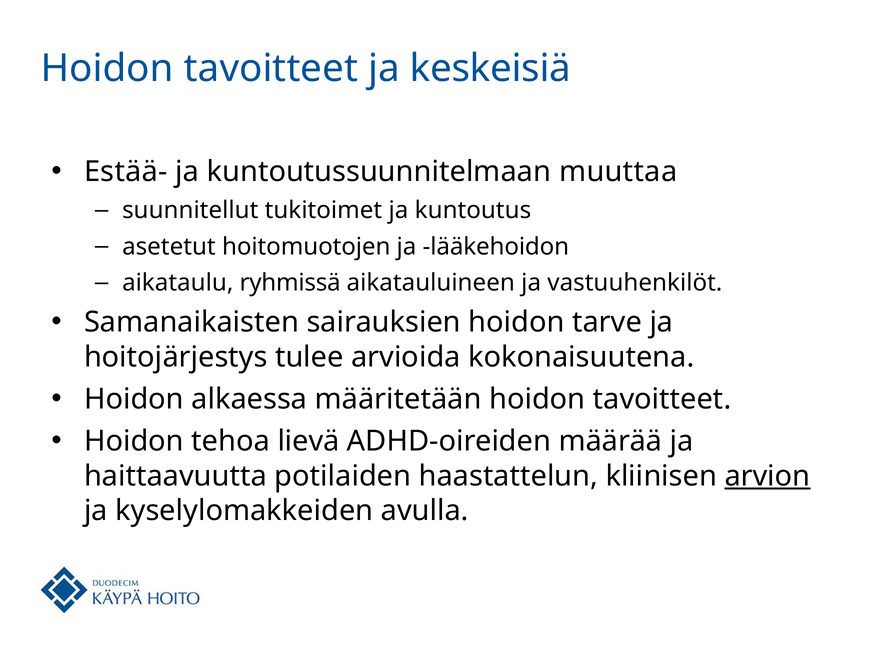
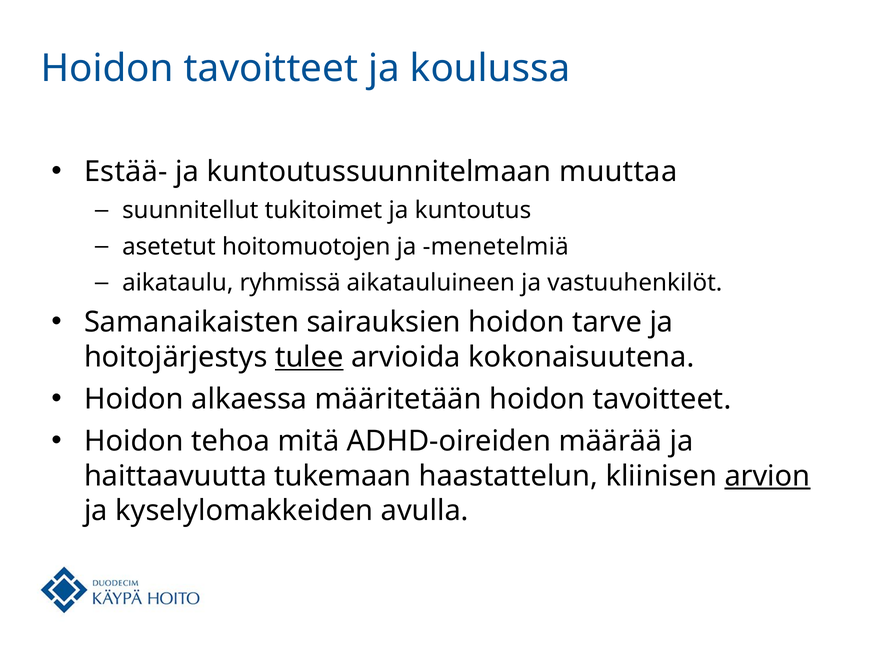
keskeisiä: keskeisiä -> koulussa (490, 69)
lääkehoidon: lääkehoidon -> menetelmiä (496, 247)
tulee underline: none -> present (309, 357)
lievä: lievä -> mitä (308, 442)
potilaiden: potilaiden -> tukemaan (343, 476)
